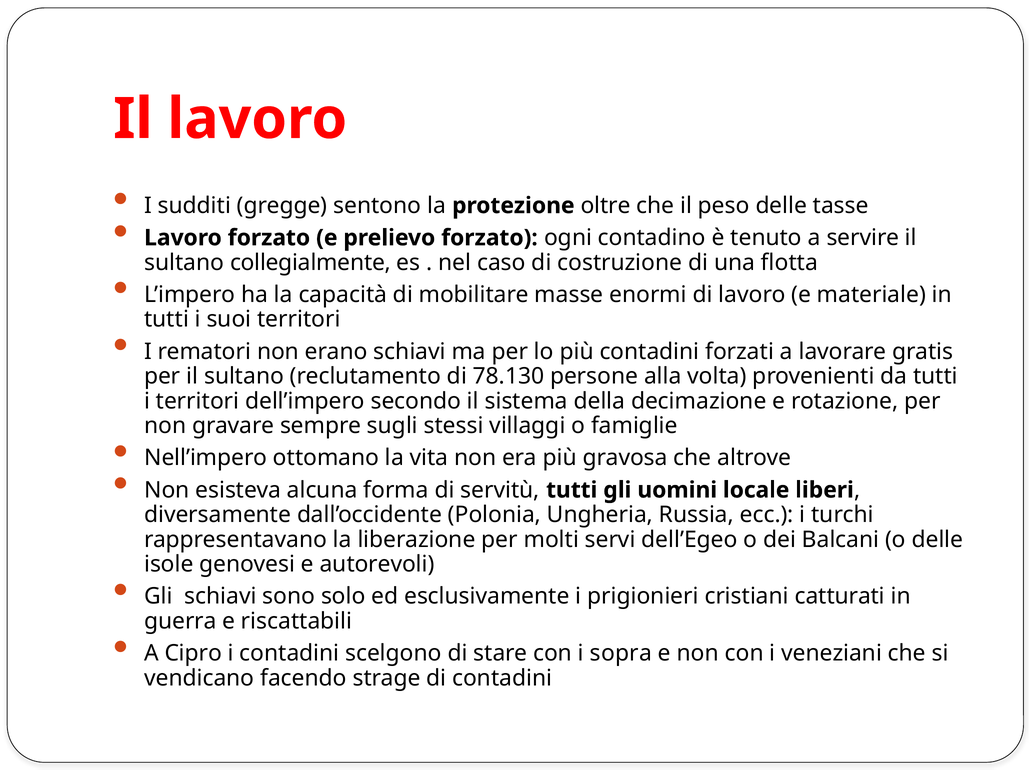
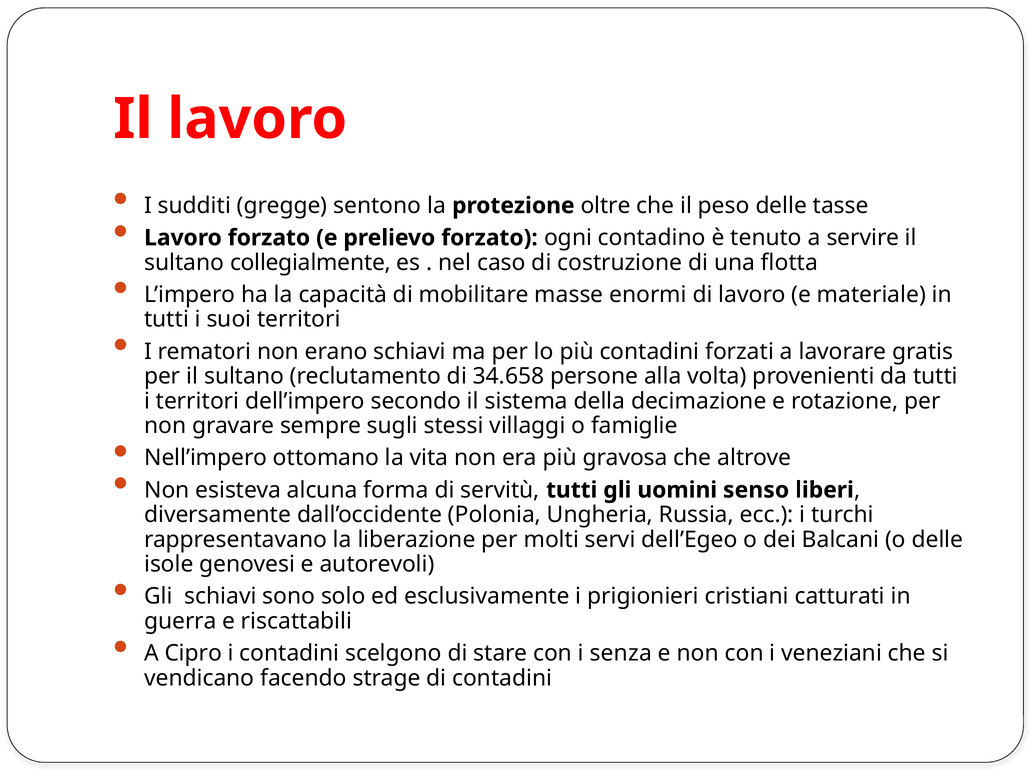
78.130: 78.130 -> 34.658 (509, 376)
locale: locale -> senso (756, 490)
sopra: sopra -> senza (621, 653)
